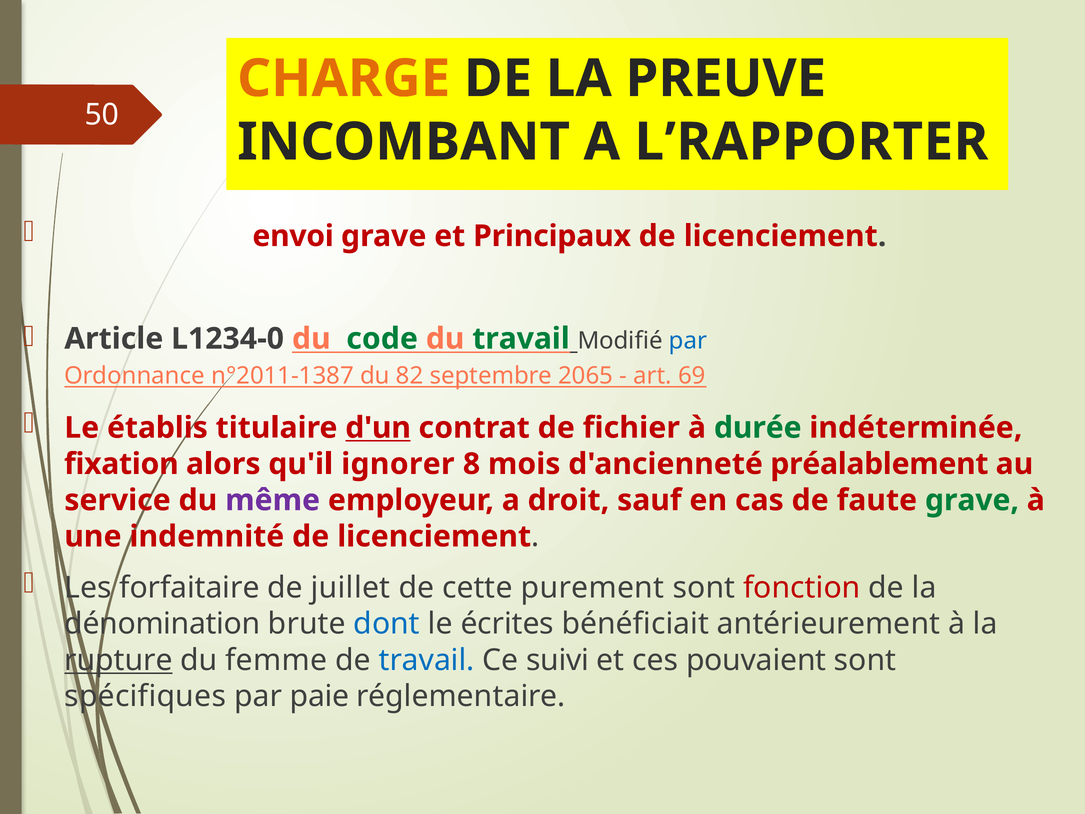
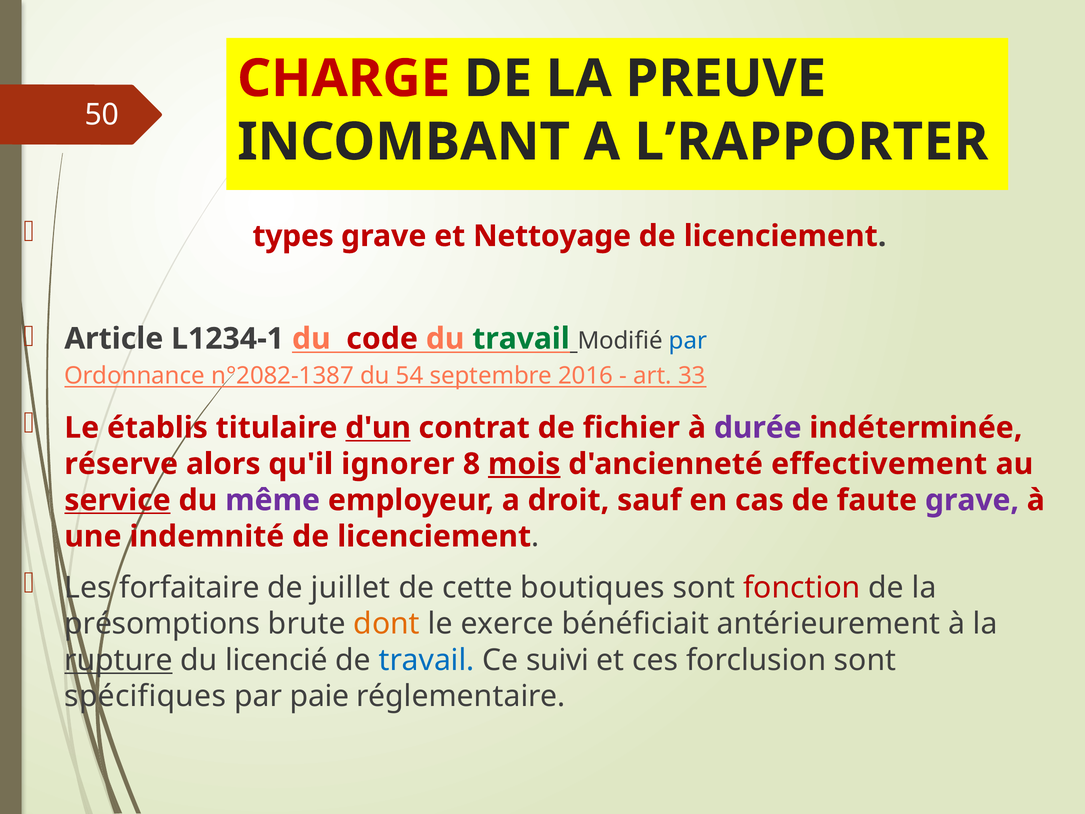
CHARGE colour: orange -> red (344, 79)
envoi: envoi -> types (293, 236)
Principaux: Principaux -> Nettoyage (552, 236)
L1234-0: L1234-0 -> L1234-1 (228, 339)
code colour: green -> red (382, 339)
n°2011-1387: n°2011-1387 -> n°2082-1387 (283, 376)
82: 82 -> 54 (410, 376)
2065: 2065 -> 2016 (586, 376)
69: 69 -> 33 (692, 376)
durée colour: green -> purple (758, 428)
fixation: fixation -> réserve (121, 464)
mois underline: none -> present (524, 464)
préalablement: préalablement -> effectivement (879, 464)
service underline: none -> present (118, 500)
grave colour: green -> purple (972, 500)
purement: purement -> boutiques (593, 588)
dénomination: dénomination -> présomptions (162, 624)
dont colour: blue -> orange (387, 624)
écrites: écrites -> exerce (507, 624)
femme: femme -> licencié (276, 660)
pouvaient: pouvaient -> forclusion (756, 660)
